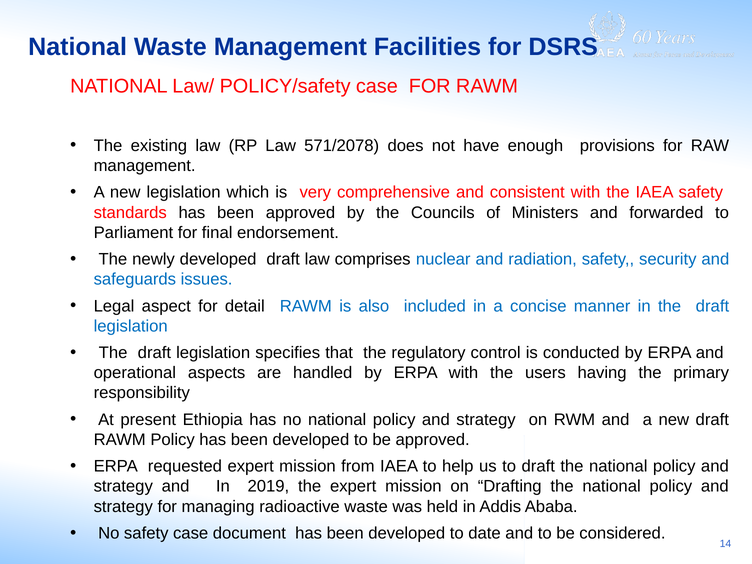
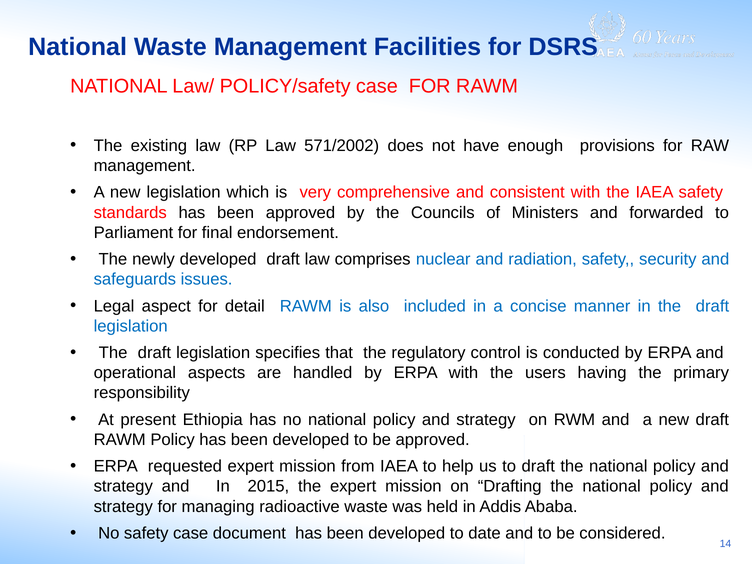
571/2078: 571/2078 -> 571/2002 (342, 146)
2019: 2019 -> 2015 (268, 486)
